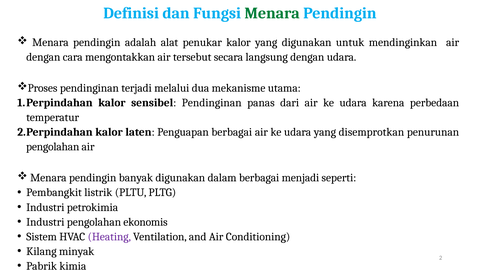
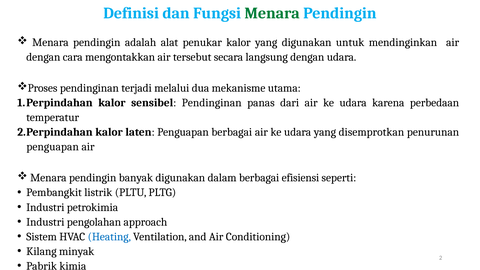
pengolahan: pengolahan -> penguapan (53, 147)
menjadi: menjadi -> efisiensi (300, 178)
ekonomis: ekonomis -> approach (145, 222)
Heating colour: purple -> blue (109, 237)
